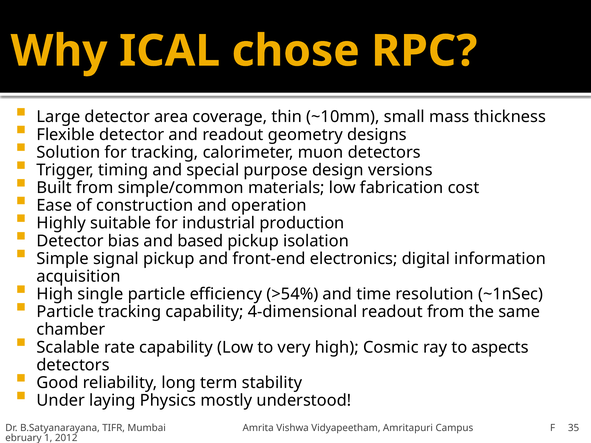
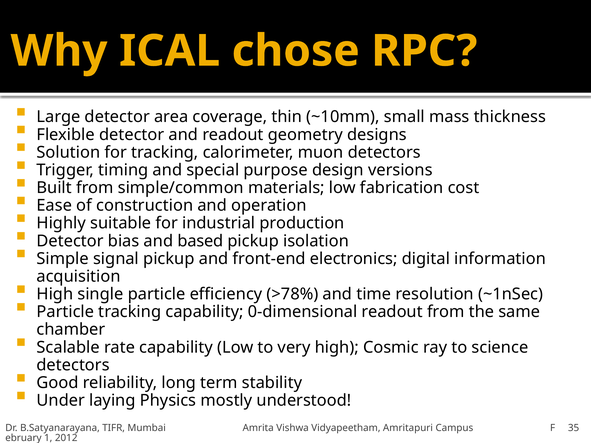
>54%: >54% -> >78% (292, 294)
4-dimensional: 4-dimensional -> 0-dimensional (303, 312)
aspects: aspects -> science (500, 347)
